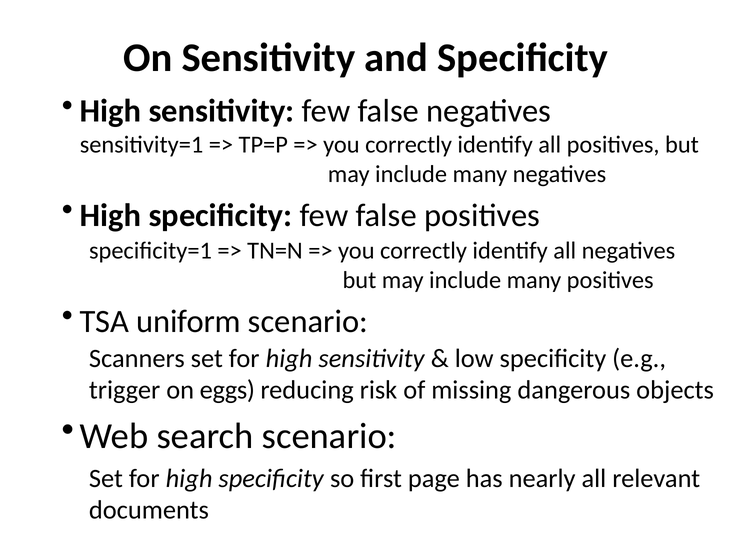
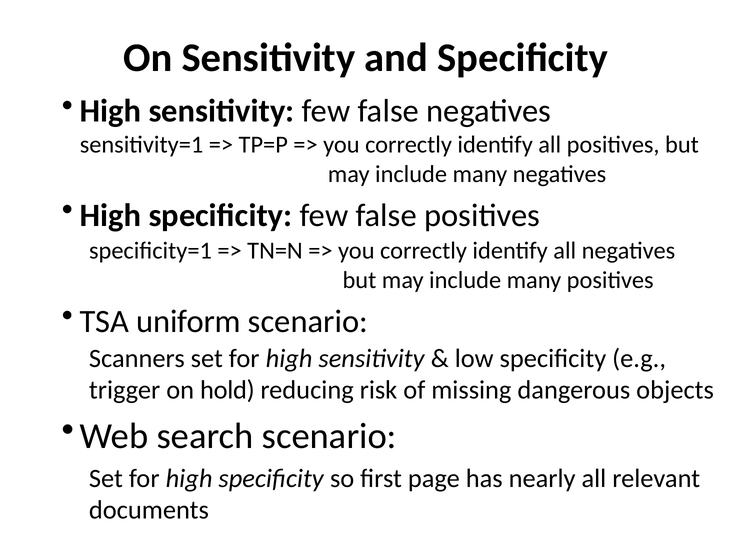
eggs: eggs -> hold (227, 390)
